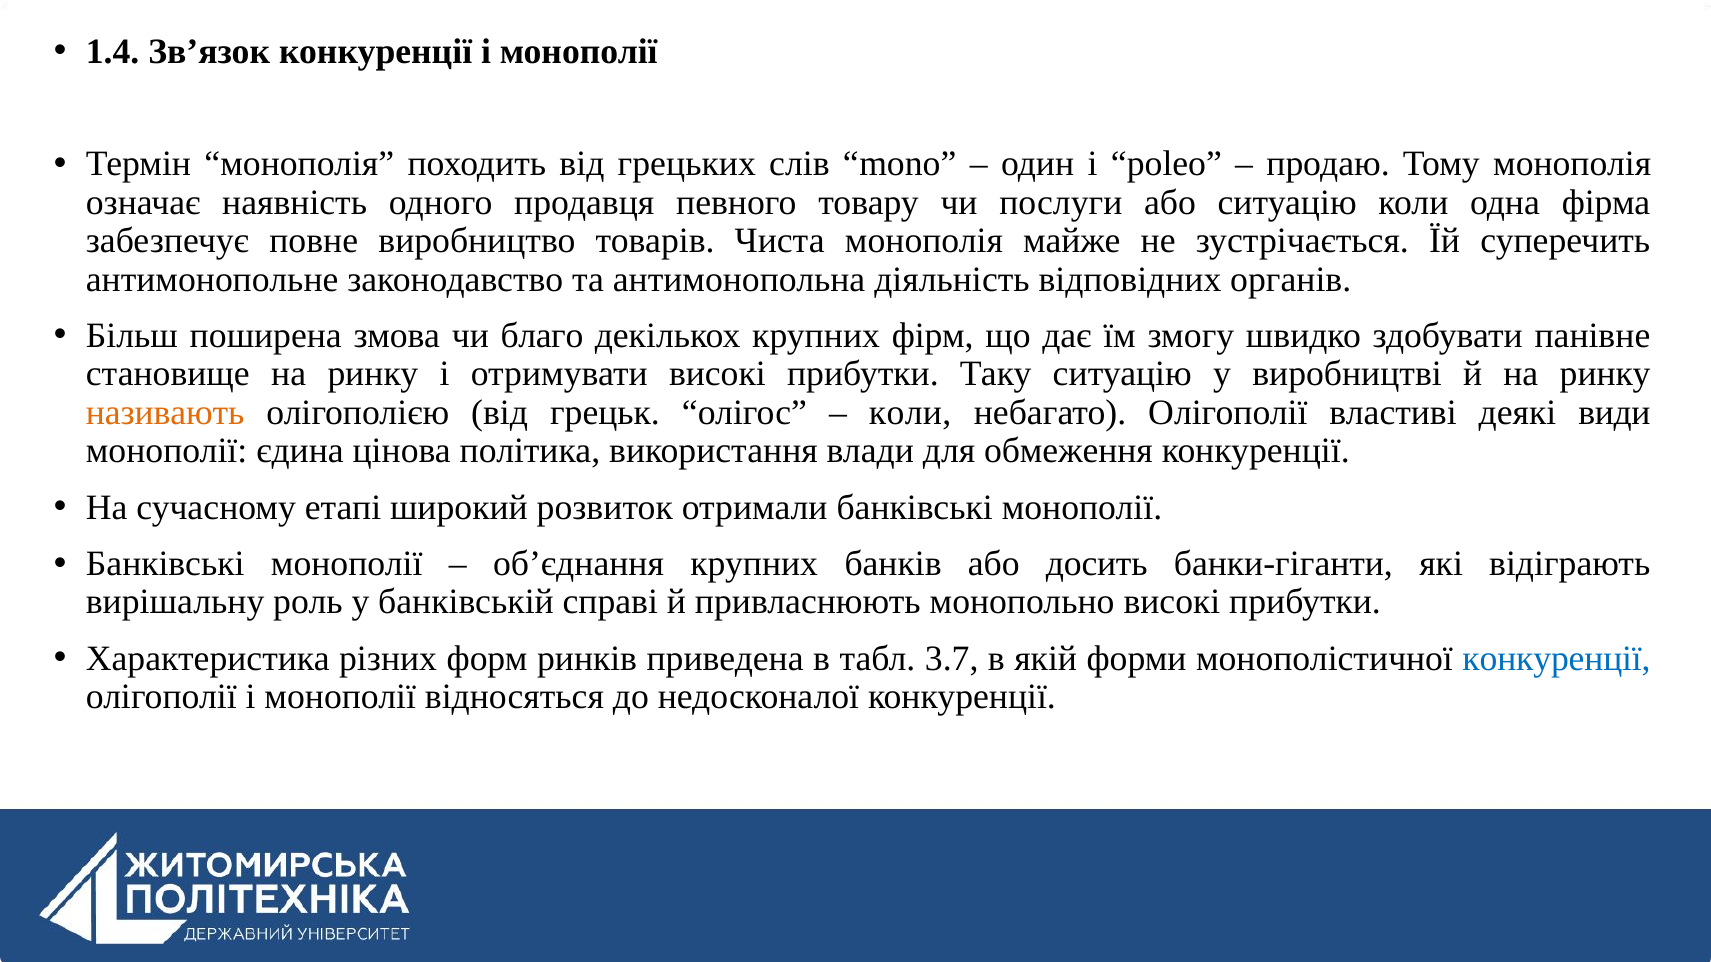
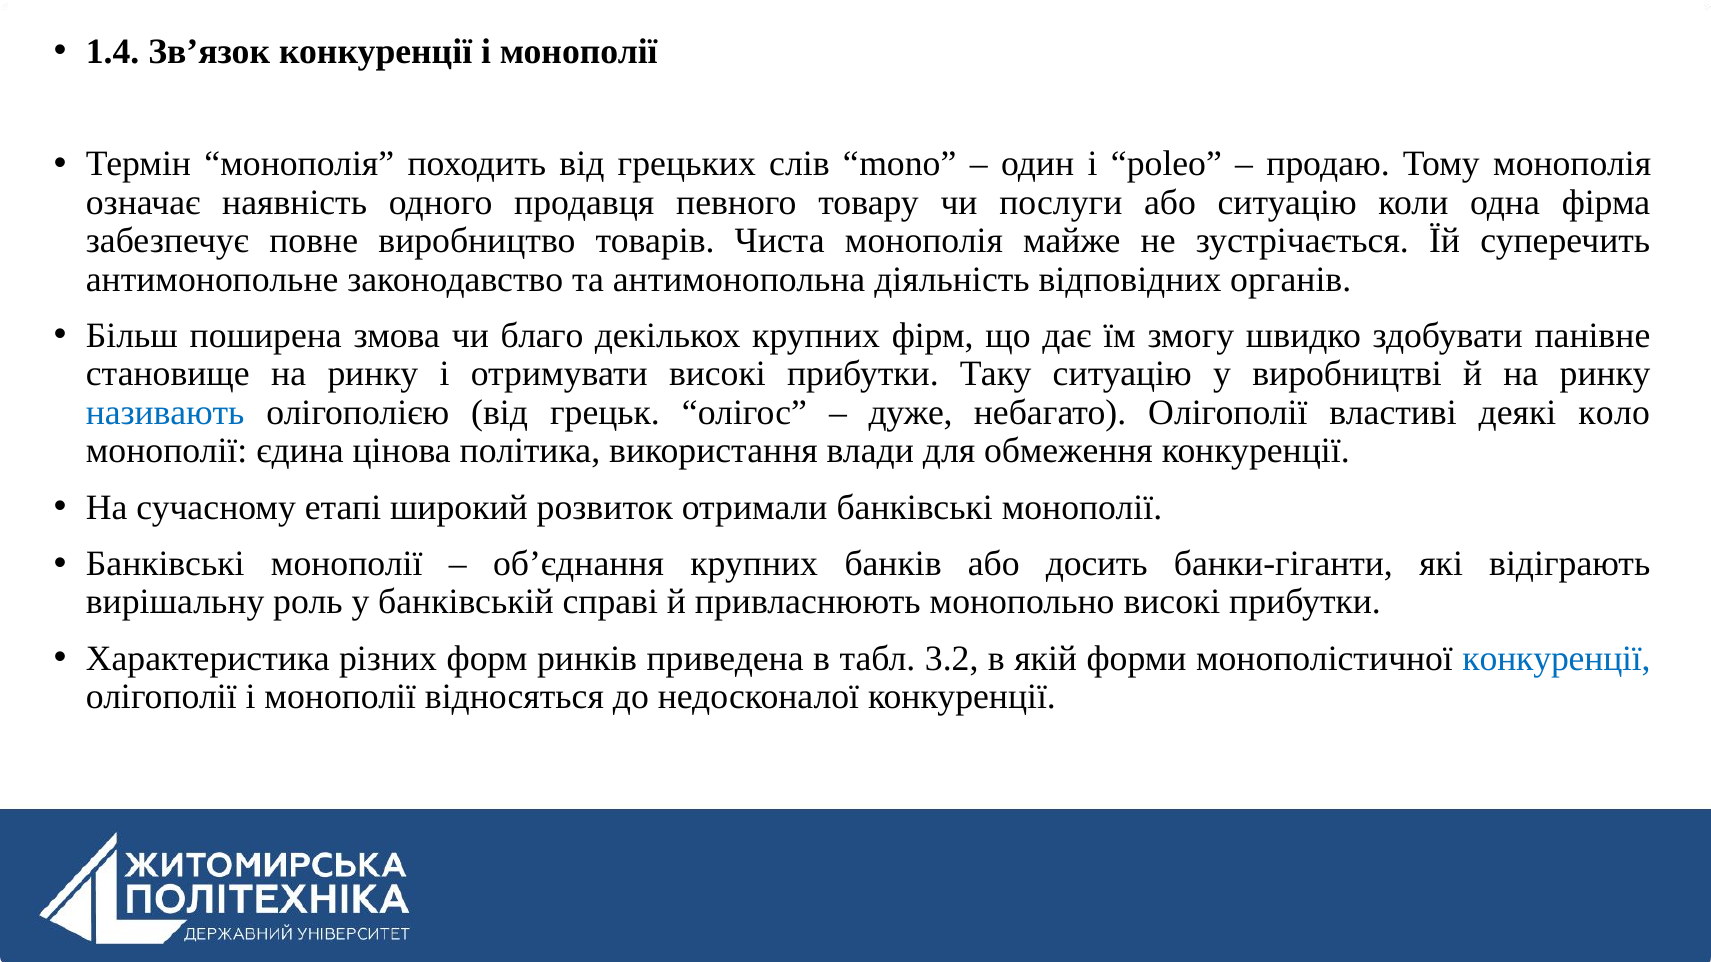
називають colour: orange -> blue (165, 413)
коли: коли -> дуже (911, 413)
види: види -> коло (1614, 413)
3.7: 3.7 -> 3.2 (952, 659)
